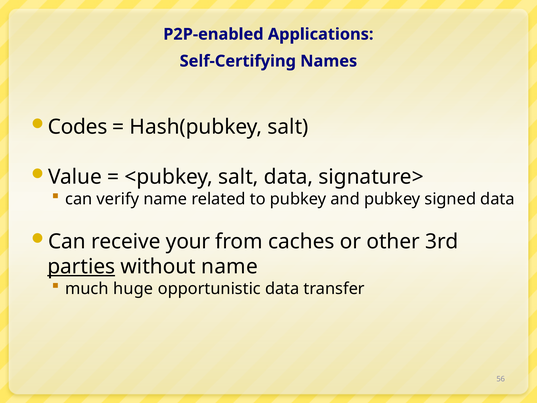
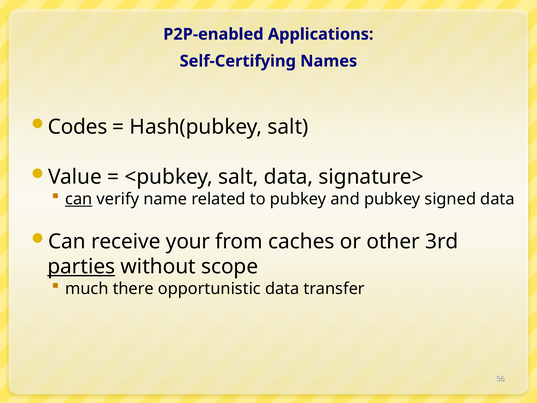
can underline: none -> present (79, 199)
without name: name -> scope (230, 266)
huge: huge -> there (133, 288)
